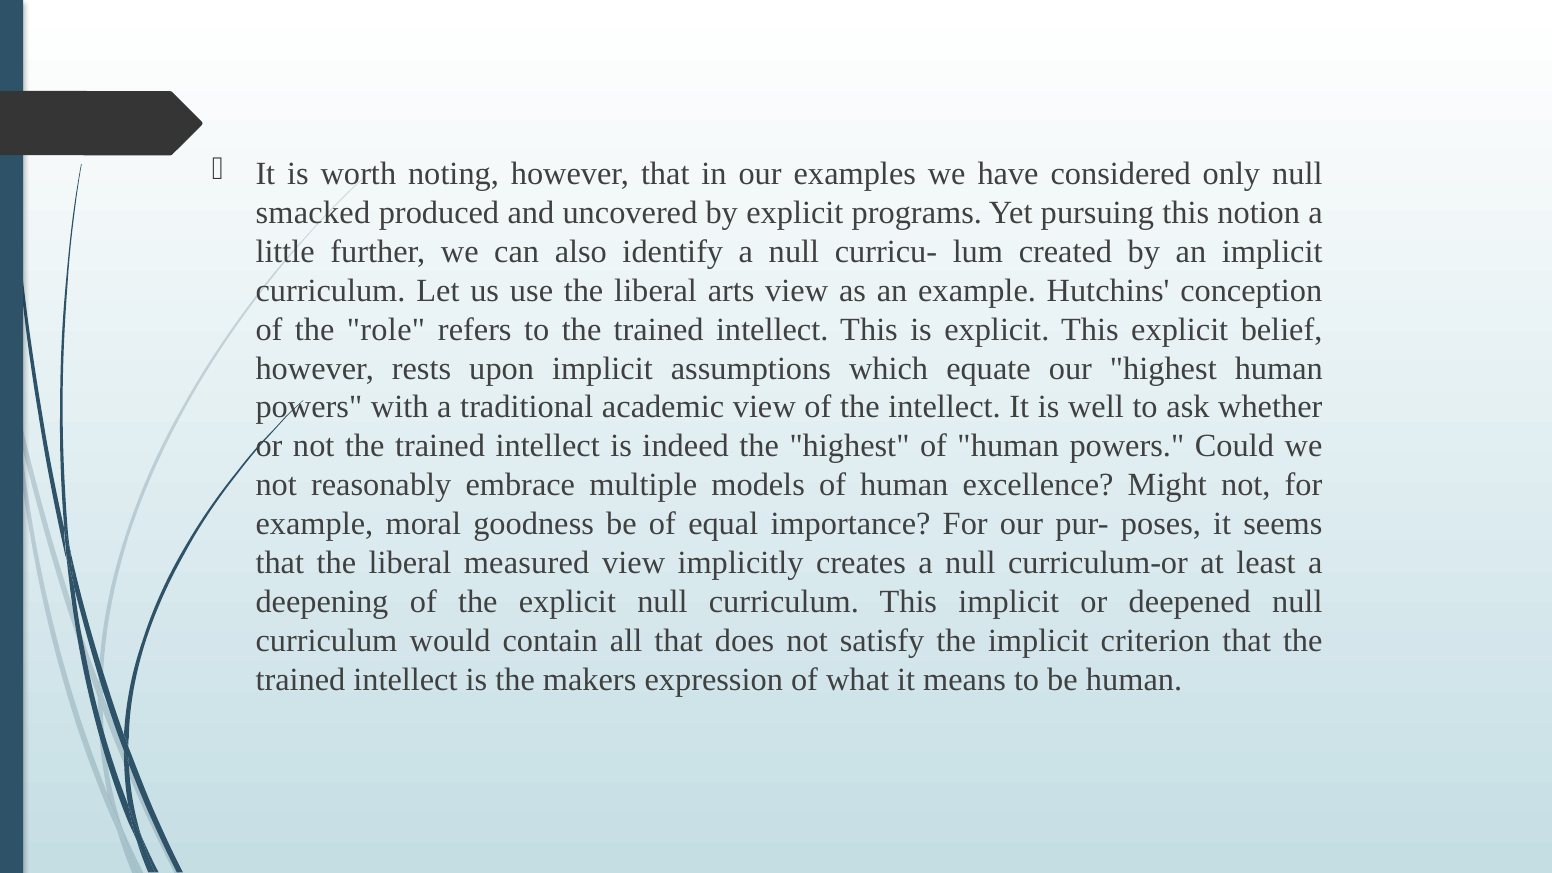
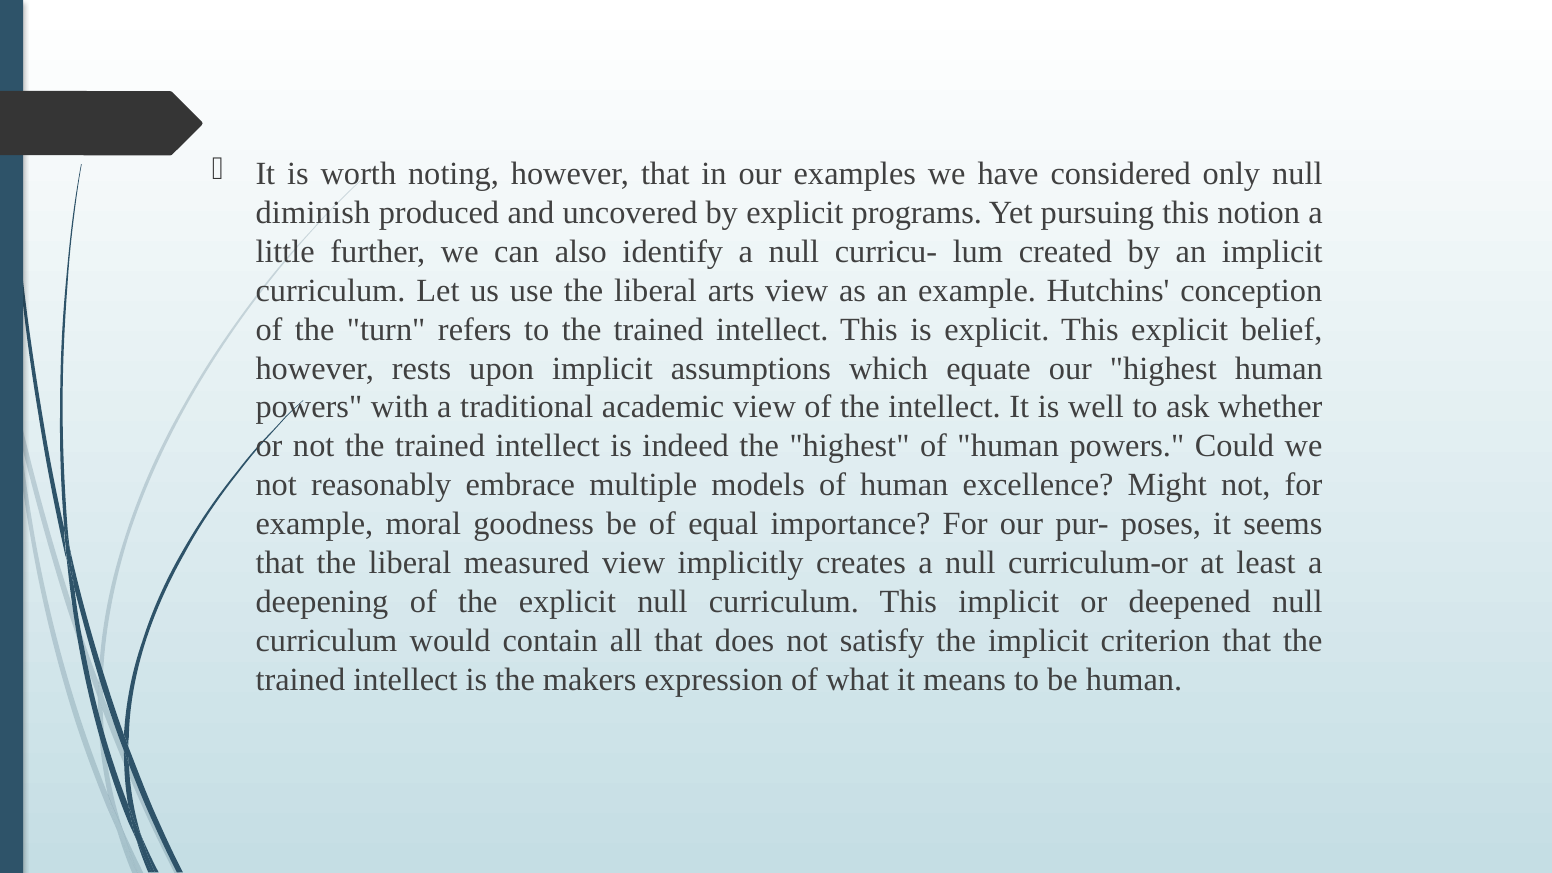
smacked: smacked -> diminish (313, 213)
role: role -> turn (386, 330)
